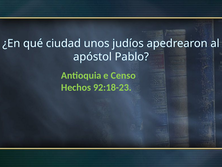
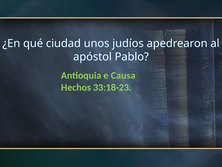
Censo: Censo -> Causa (123, 75)
92:18-23: 92:18-23 -> 33:18-23 (112, 87)
